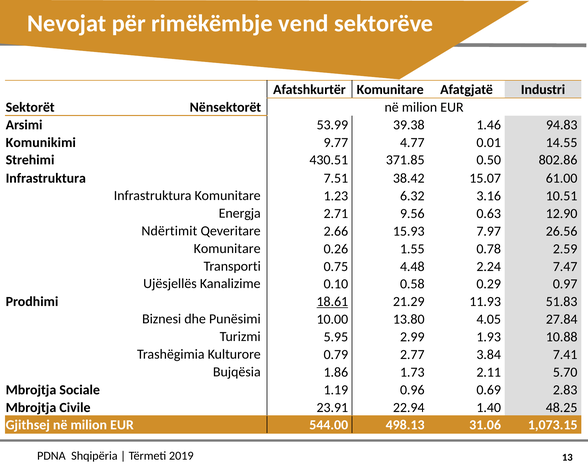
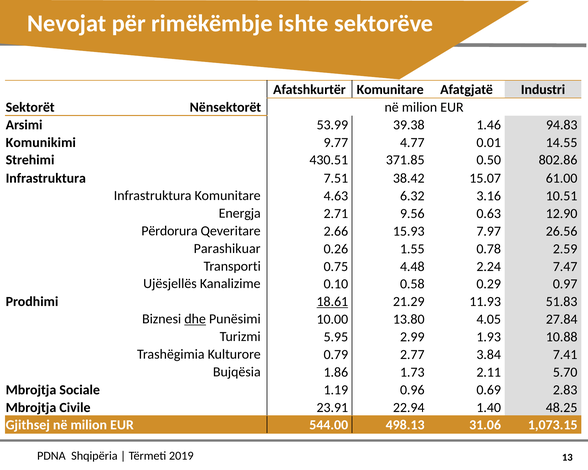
vend: vend -> ishte (303, 24)
1.23: 1.23 -> 4.63 (336, 196)
Ndërtimit: Ndërtimit -> Përdorura (169, 231)
Komunitare: Komunitare -> Parashikuar (227, 249)
dhe underline: none -> present (195, 319)
